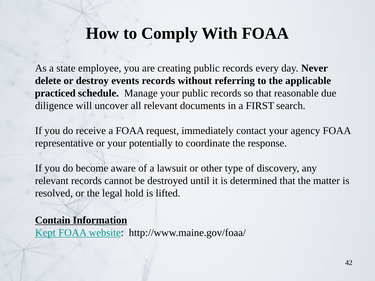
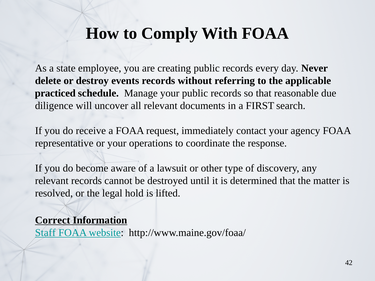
potentially: potentially -> operations (151, 143)
Contain: Contain -> Correct (53, 220)
Kept: Kept -> Staff (45, 233)
